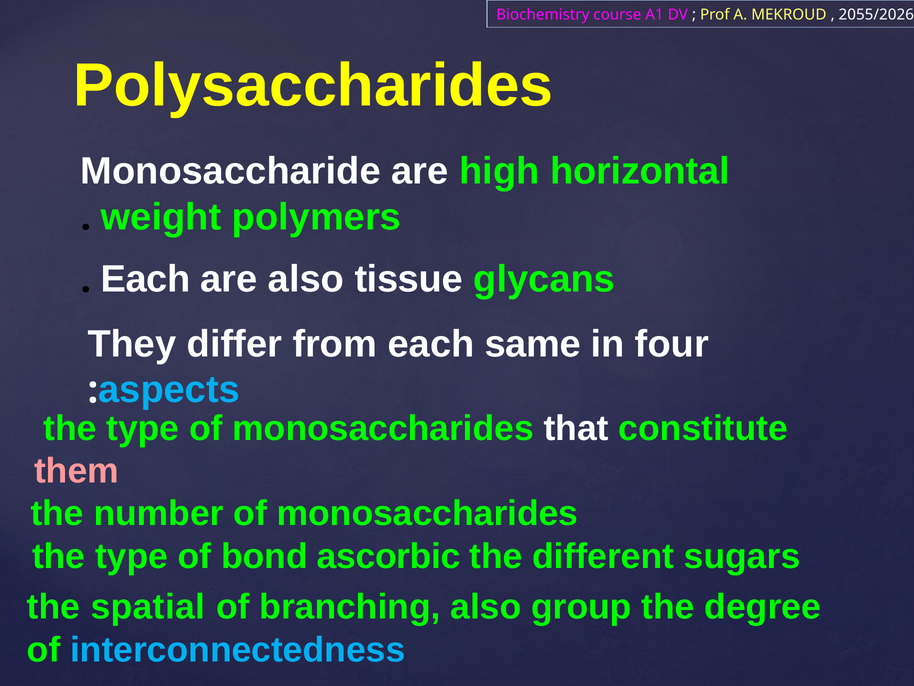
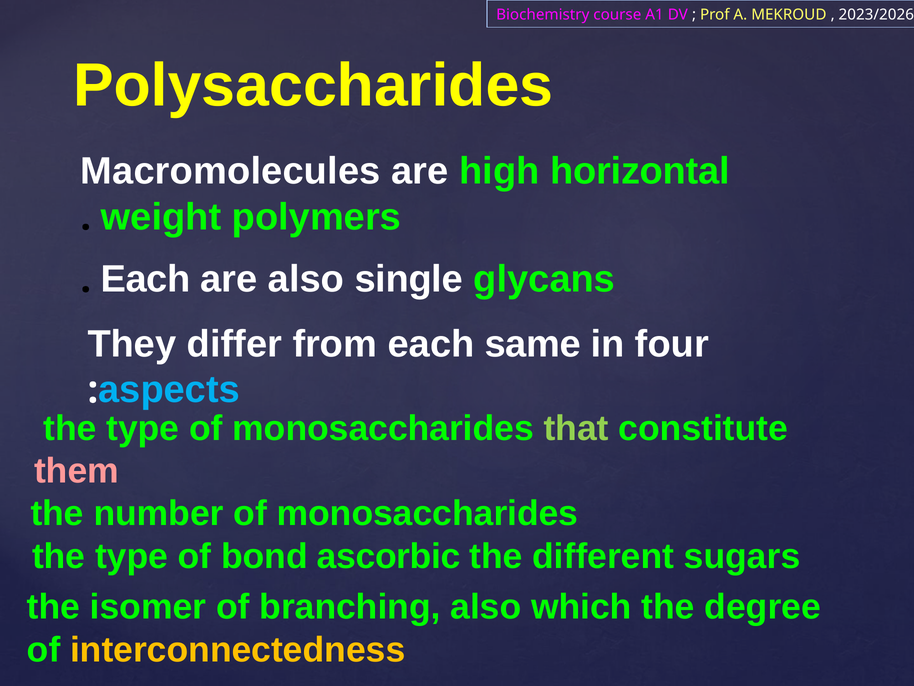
2055/2026: 2055/2026 -> 2023/2026 (876, 15)
Monosaccharide: Monosaccharide -> Macromolecules (230, 171)
tissue: tissue -> single (409, 279)
that colour: white -> light green (576, 428)
spatial: spatial -> isomer (148, 607)
group: group -> which (581, 607)
interconnectedness colour: light blue -> yellow (238, 649)
